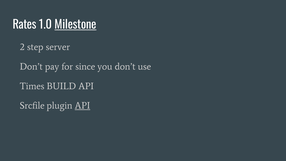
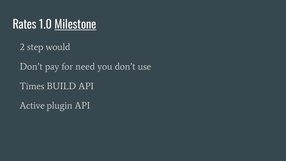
server: server -> would (58, 47)
since: since -> need (85, 67)
Srcfile: Srcfile -> Active (32, 106)
API underline: present -> none (82, 106)
